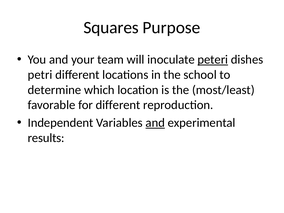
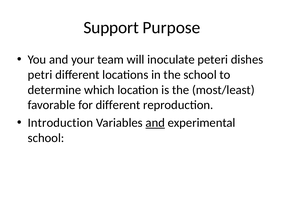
Squares: Squares -> Support (111, 27)
peteri underline: present -> none (213, 60)
Independent: Independent -> Introduction (60, 123)
results: results -> school (46, 138)
